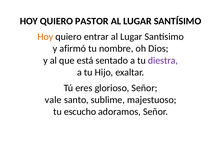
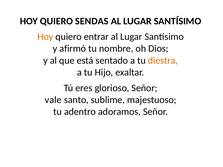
PASTOR: PASTOR -> SENDAS (92, 21)
diestra colour: purple -> orange (163, 61)
escucho: escucho -> adentro (80, 112)
